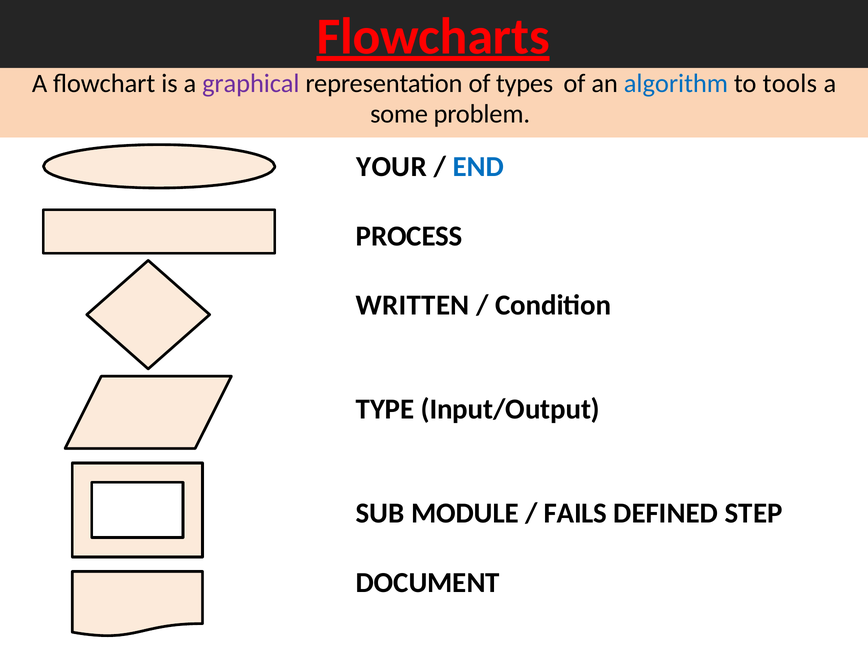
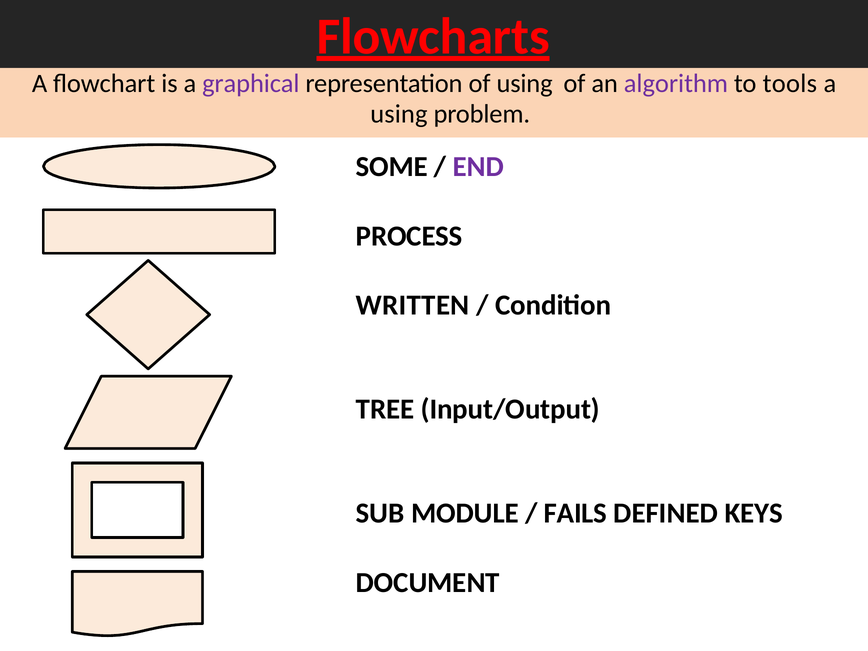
of types: types -> using (525, 84)
algorithm colour: blue -> purple (676, 84)
some: some -> using (399, 114)
YOUR: YOUR -> SOME (392, 167)
END colour: blue -> purple (478, 167)
TYPE: TYPE -> TREE (385, 409)
STEP: STEP -> KEYS (754, 513)
